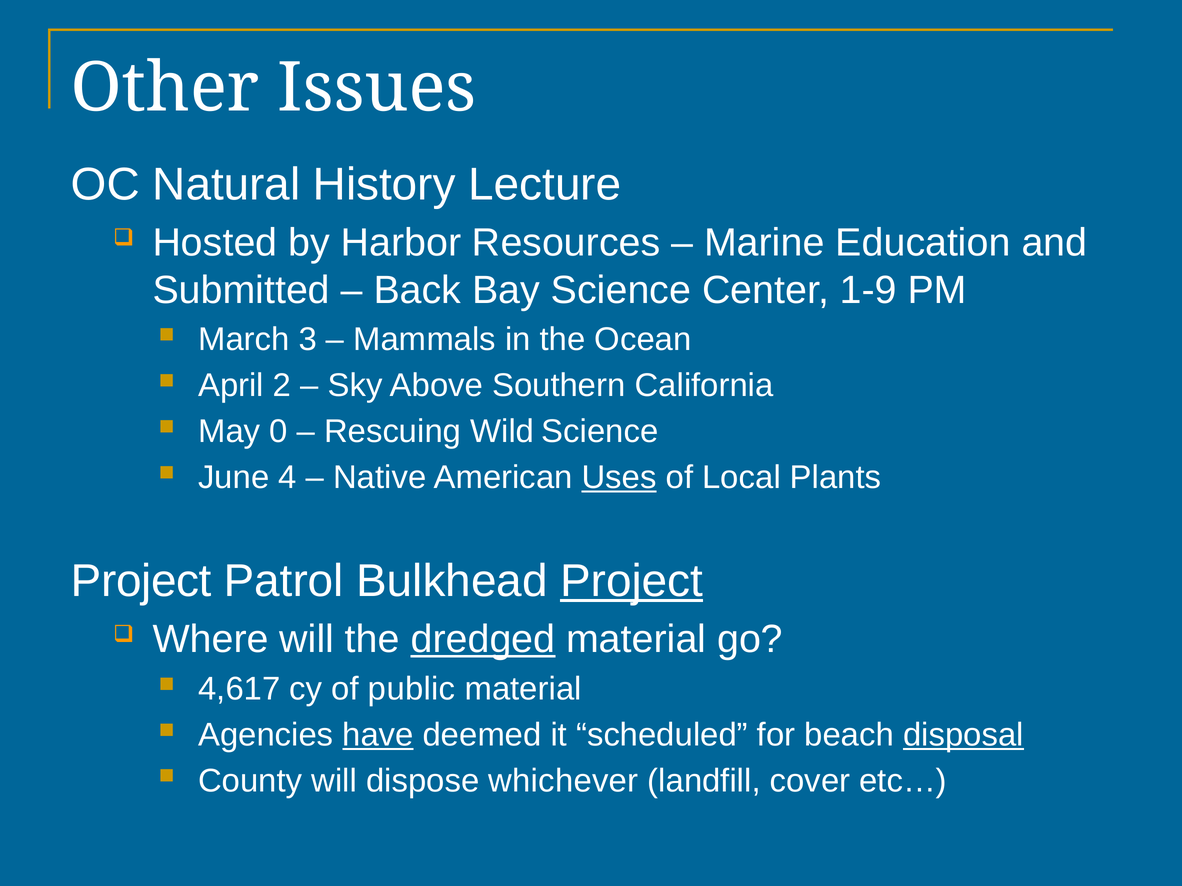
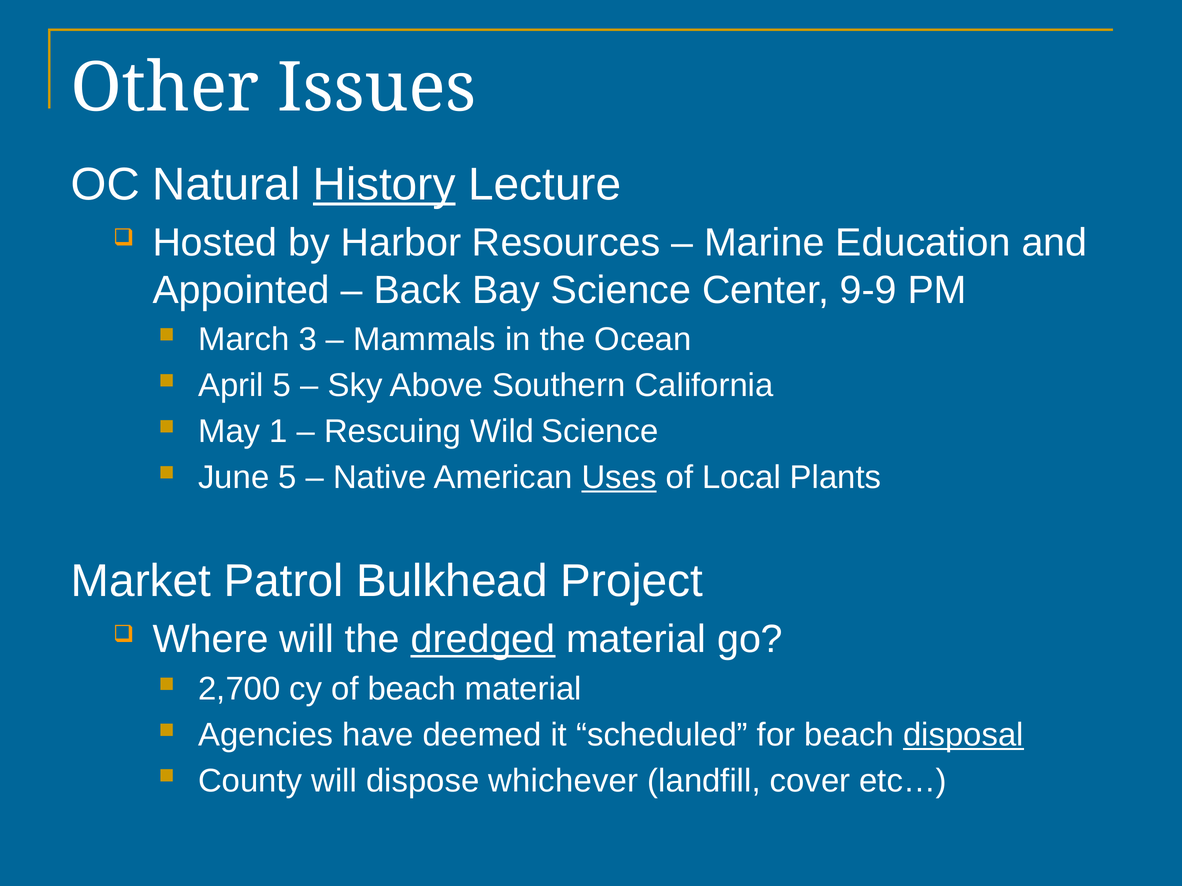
History underline: none -> present (384, 184)
Submitted: Submitted -> Appointed (241, 290)
1-9: 1-9 -> 9-9 (868, 290)
April 2: 2 -> 5 (282, 386)
0: 0 -> 1 (278, 432)
June 4: 4 -> 5 (288, 478)
Project: Project -> Market (141, 581)
Project underline: present -> none (632, 581)
4,617: 4,617 -> 2,700 (239, 689)
of public: public -> beach (412, 689)
have underline: present -> none (378, 735)
